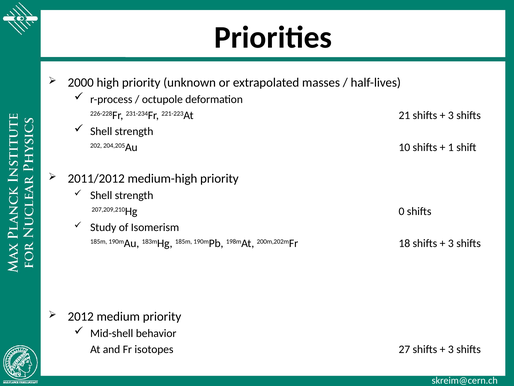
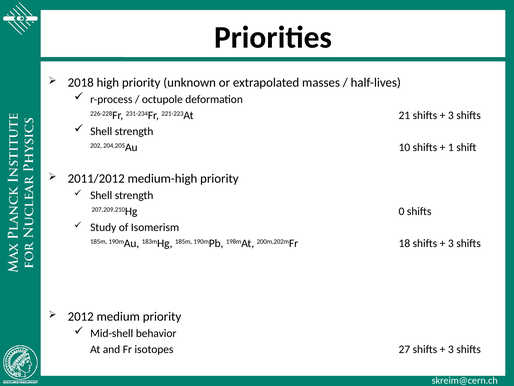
2000: 2000 -> 2018 (81, 82)
